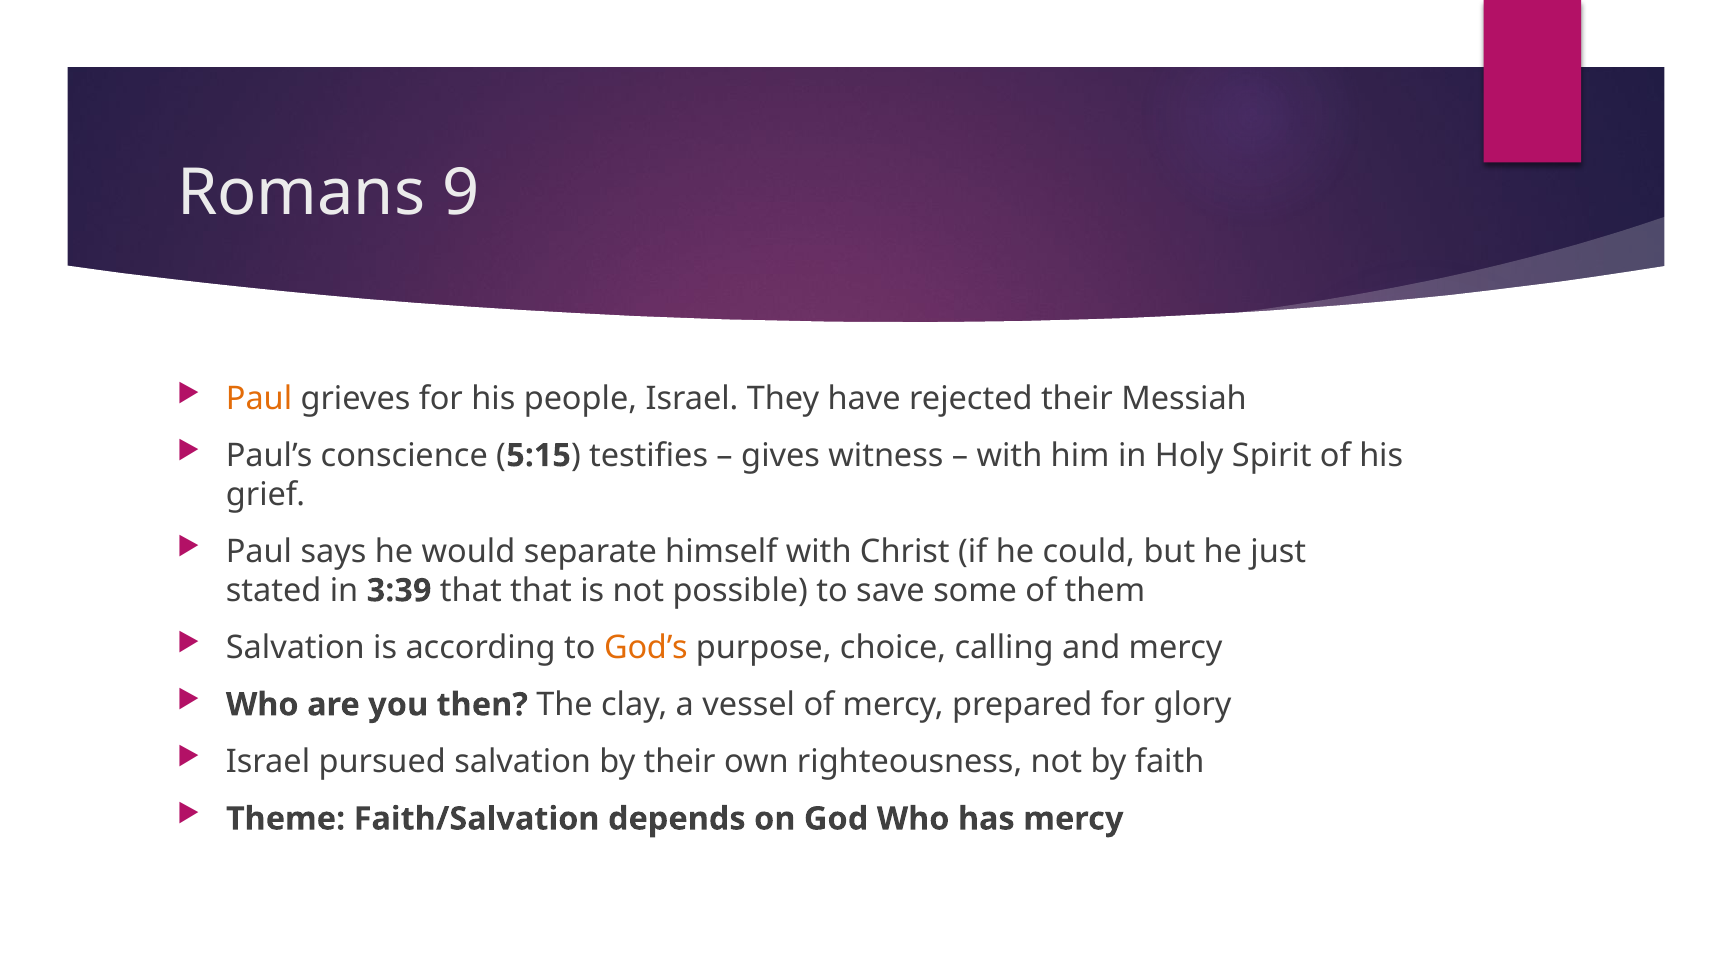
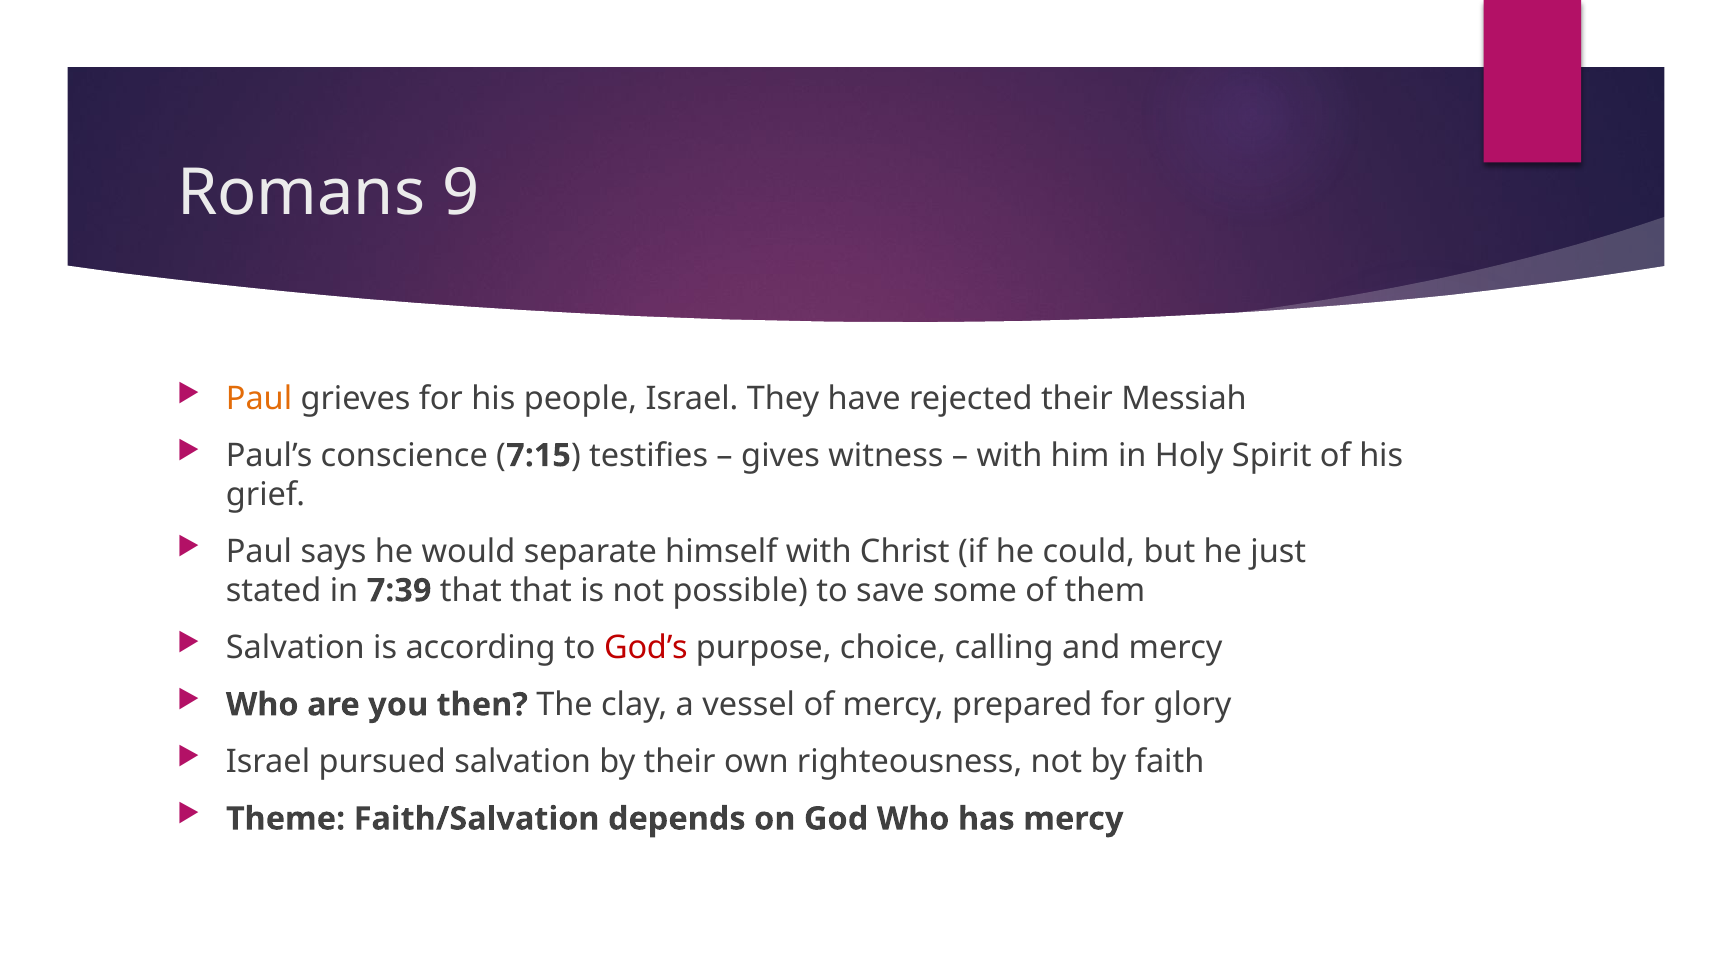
5:15: 5:15 -> 7:15 (539, 455)
3:39: 3:39 -> 7:39 (399, 590)
God’s colour: orange -> red (646, 647)
